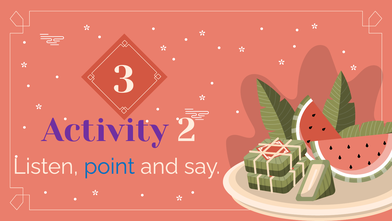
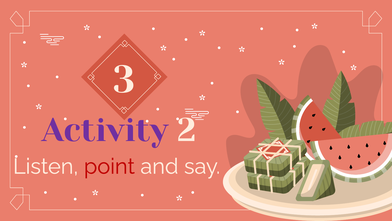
point colour: blue -> red (109, 166)
